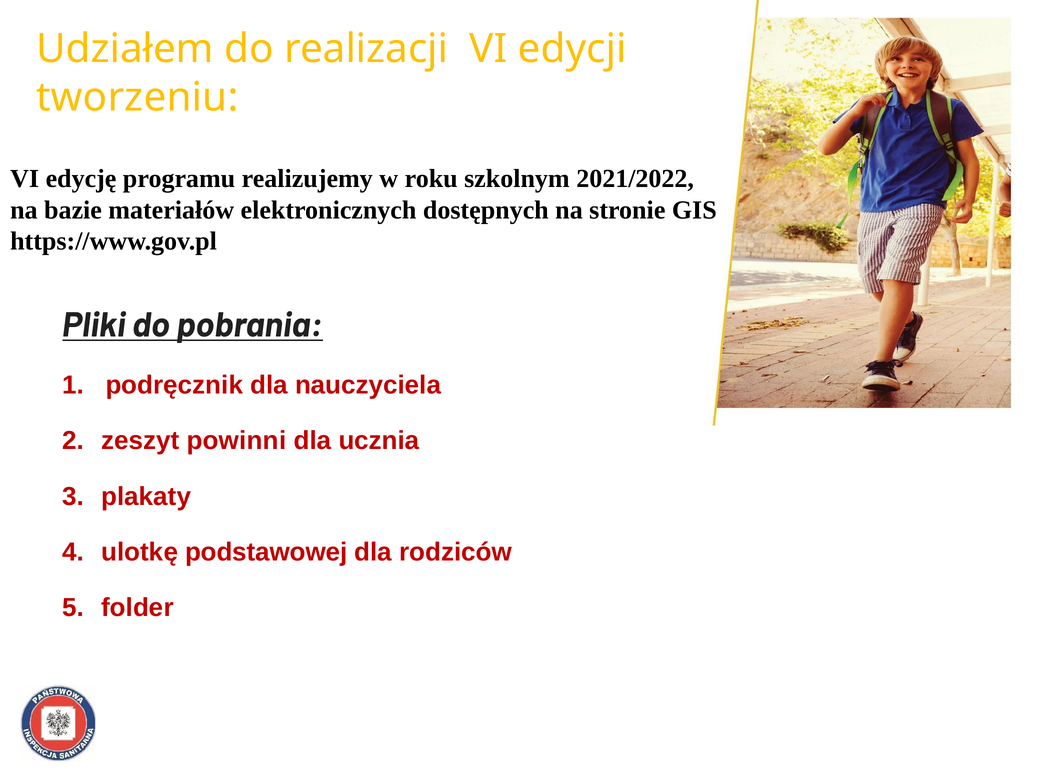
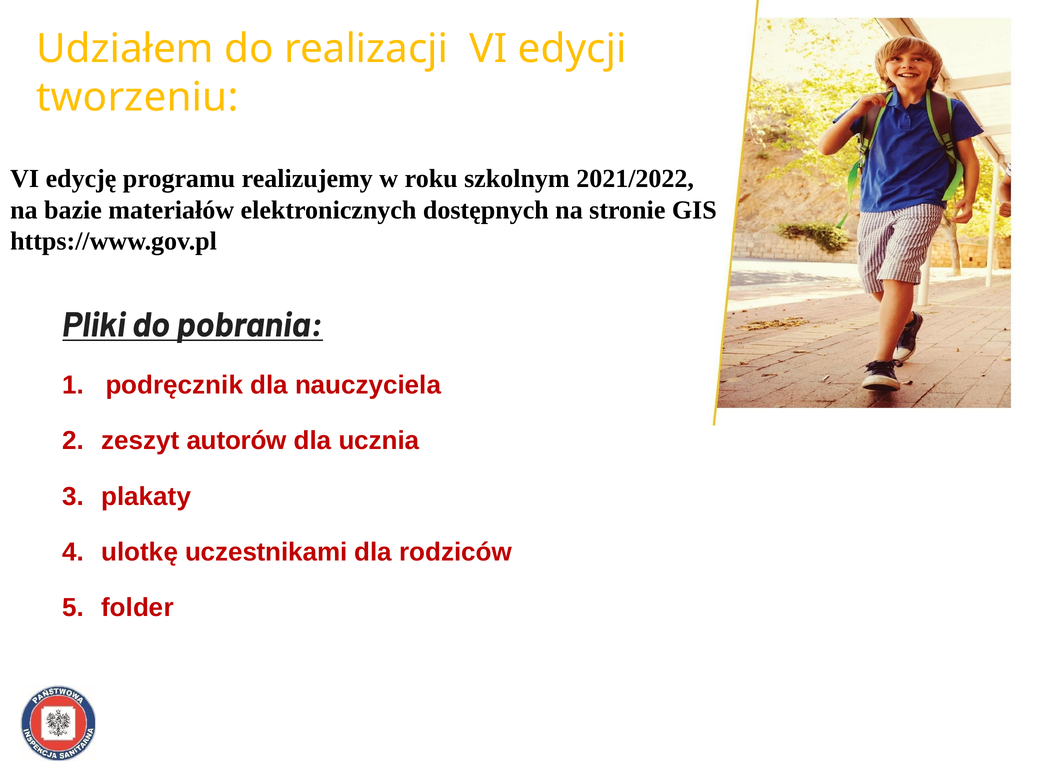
powinni: powinni -> autorów (237, 441)
podstawowej: podstawowej -> uczestnikami (266, 552)
